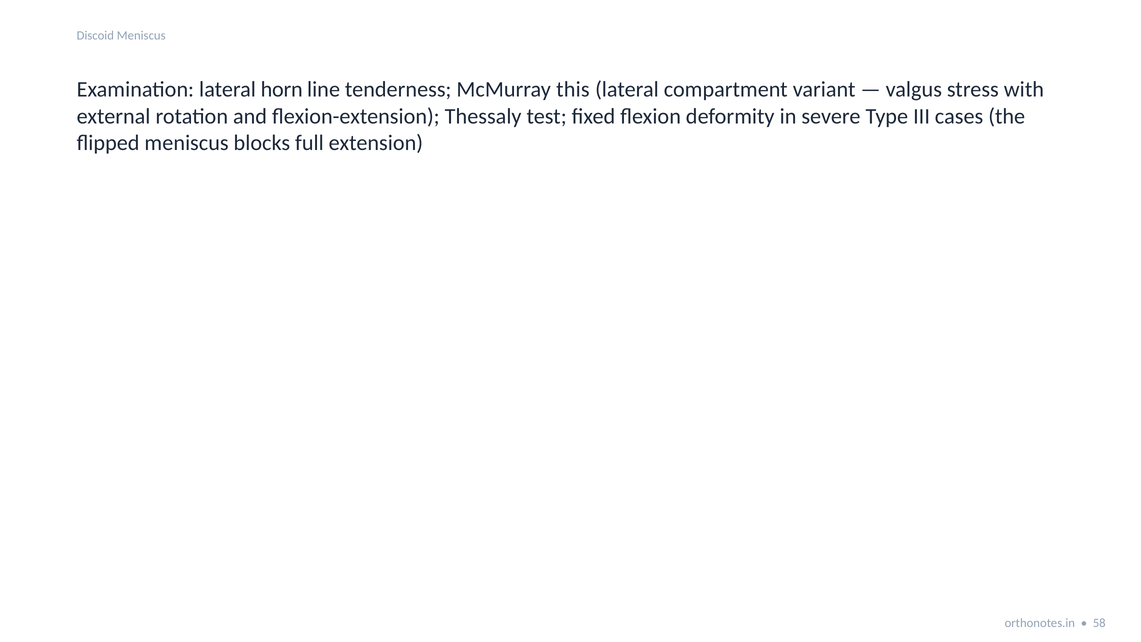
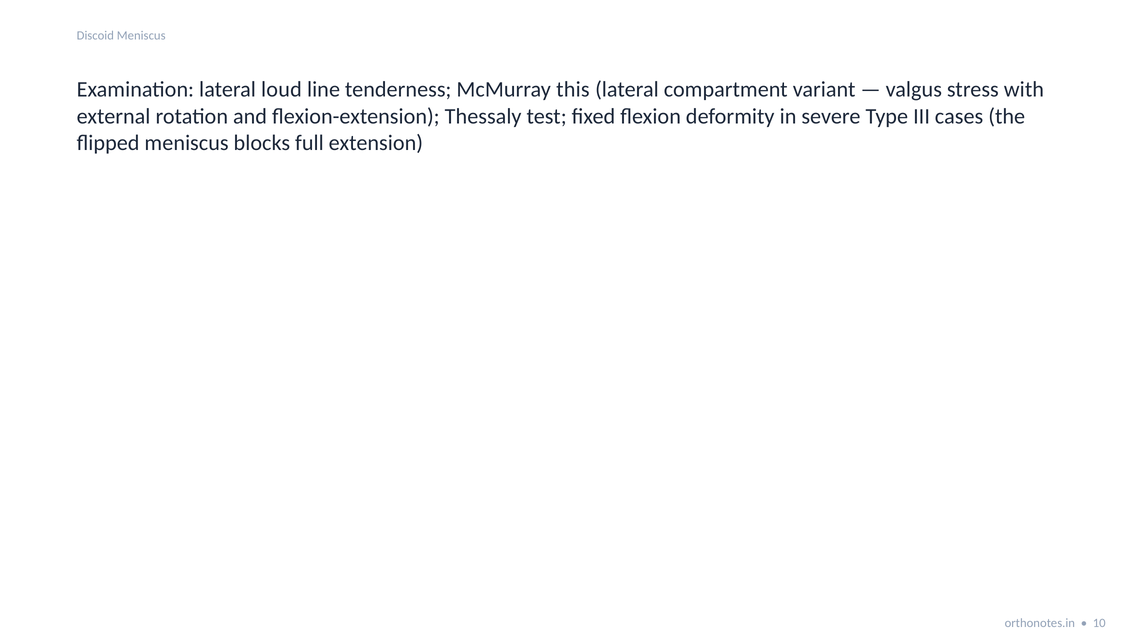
horn: horn -> loud (281, 90)
58: 58 -> 10 (1099, 623)
